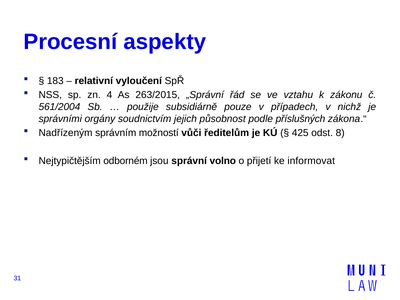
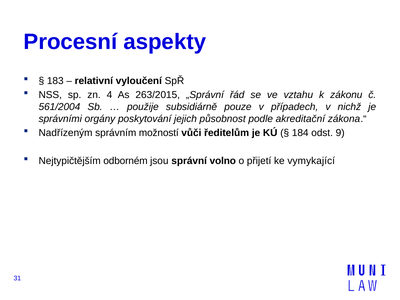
soudnictvím: soudnictvím -> poskytování (145, 119)
příslušných: příslušných -> akreditační (300, 119)
425: 425 -> 184 (300, 133)
8: 8 -> 9 (340, 133)
informovat: informovat -> vymykající (311, 161)
